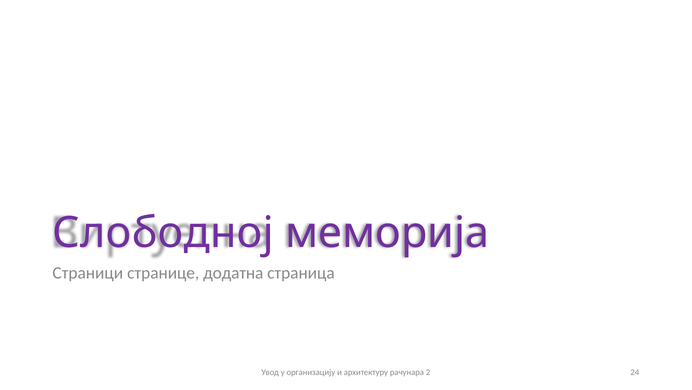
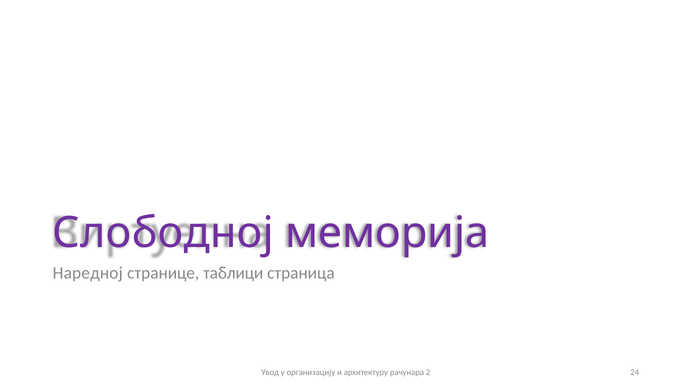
Страници: Страници -> Наредној (88, 272)
додатна: додатна -> таблици (233, 272)
